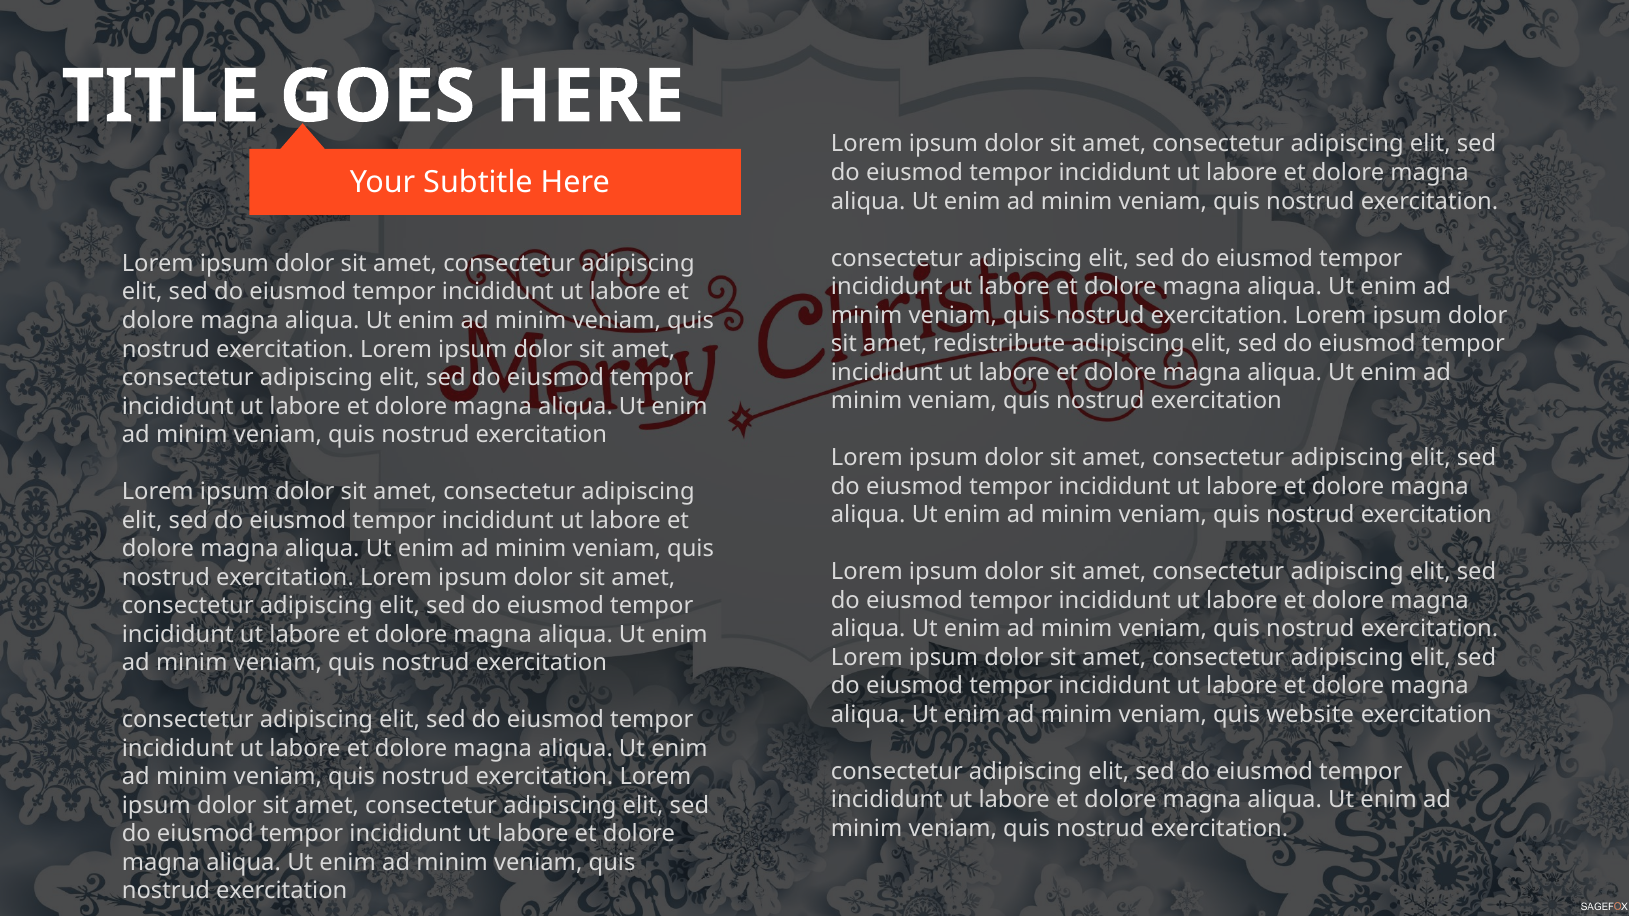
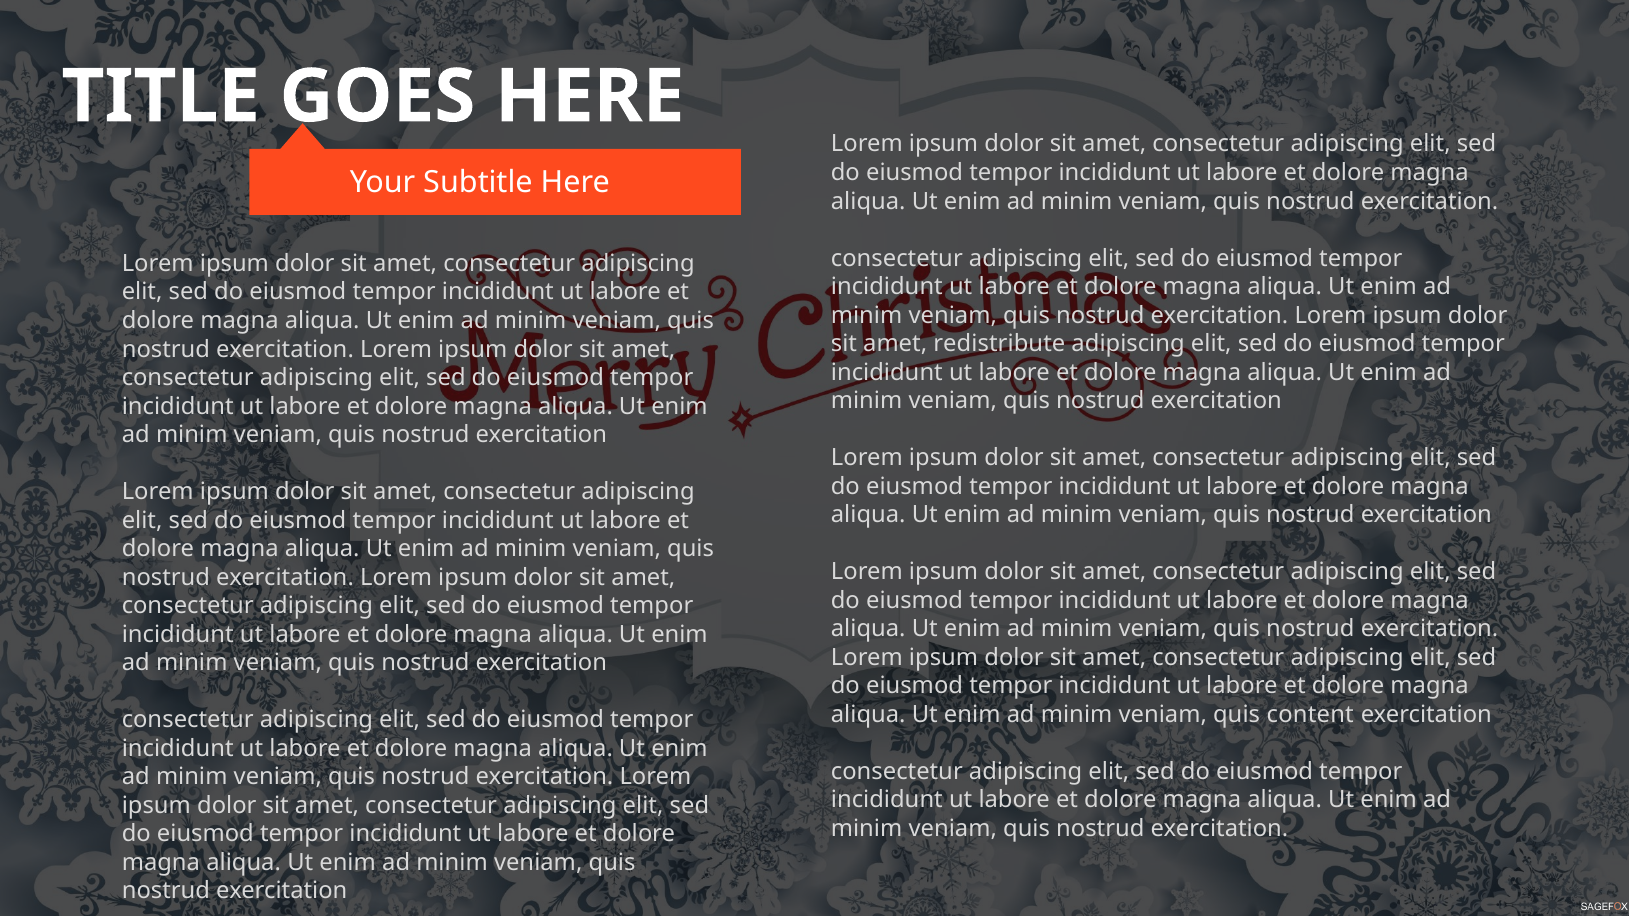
website: website -> content (1310, 715)
